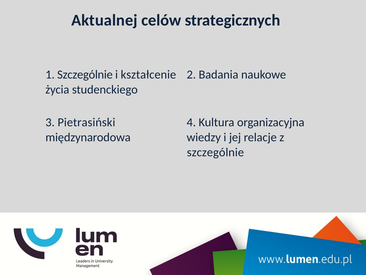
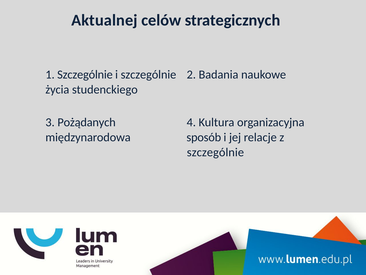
i kształcenie: kształcenie -> szczególnie (148, 75)
Pietrasiński: Pietrasiński -> Pożądanych (87, 122)
wiedzy: wiedzy -> sposób (204, 137)
